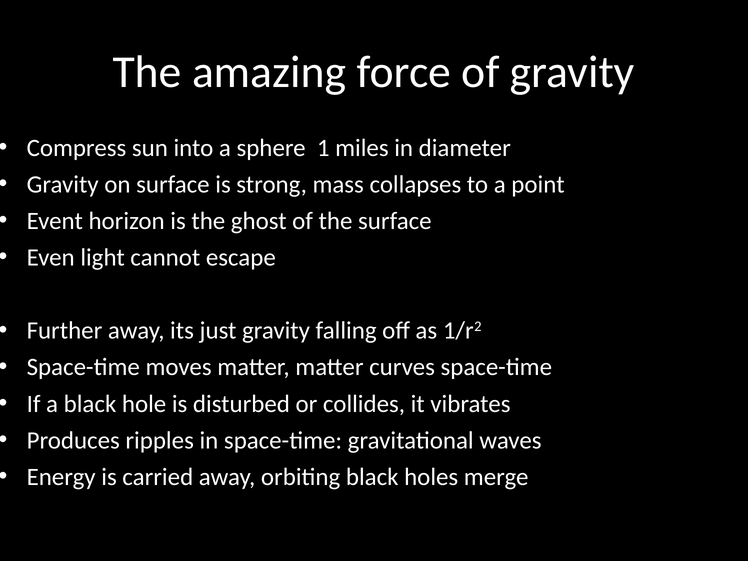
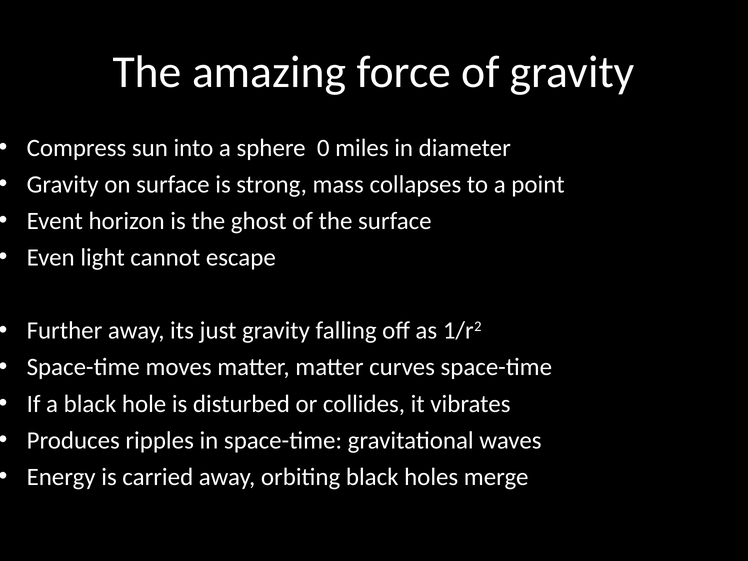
1: 1 -> 0 (323, 148)
